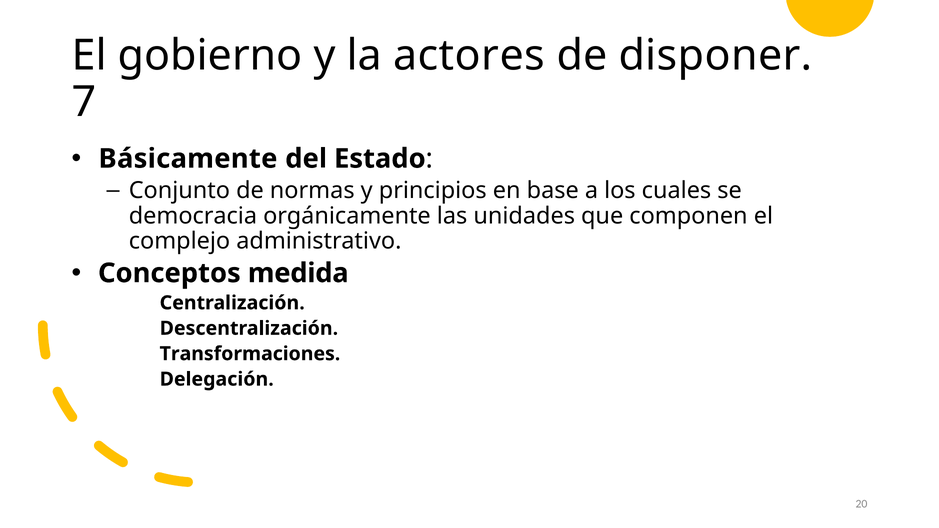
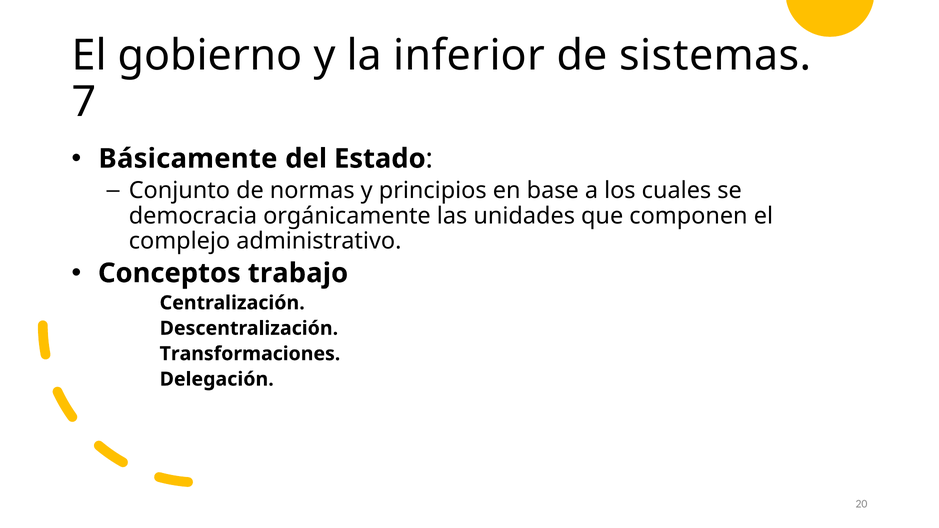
actores: actores -> inferior (469, 56)
disponer: disponer -> sistemas (715, 56)
medida: medida -> trabajo (298, 273)
